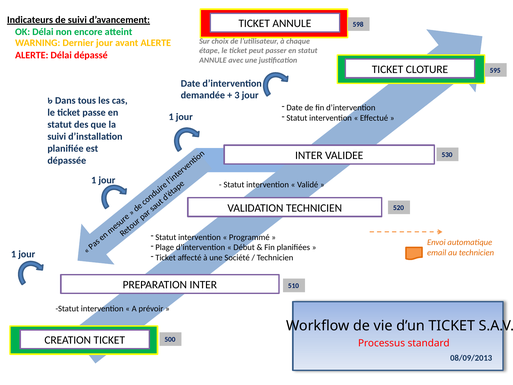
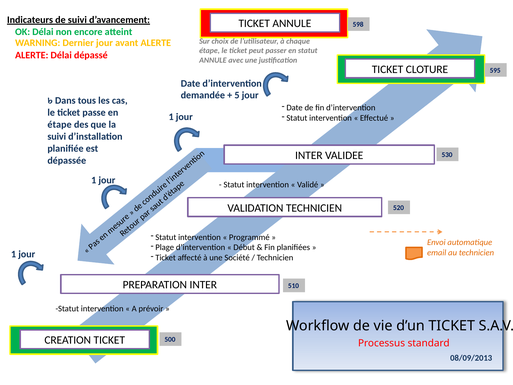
3: 3 -> 5 (237, 95)
statut: statut -> étape (60, 125)
